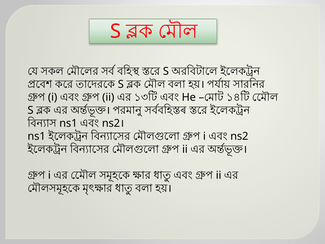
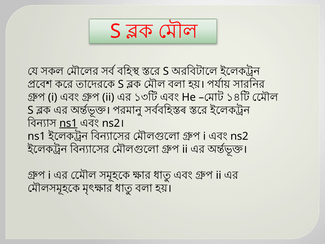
ns1 underline: none -> present (68, 123)
